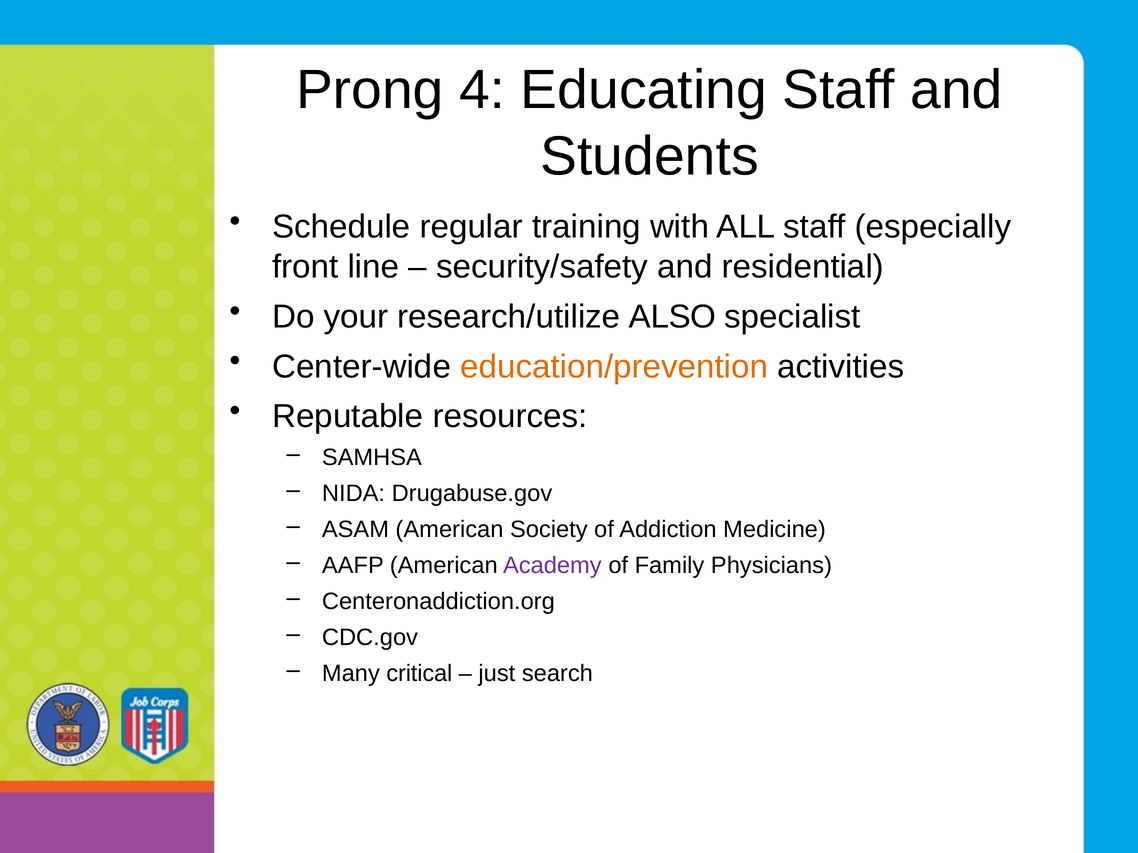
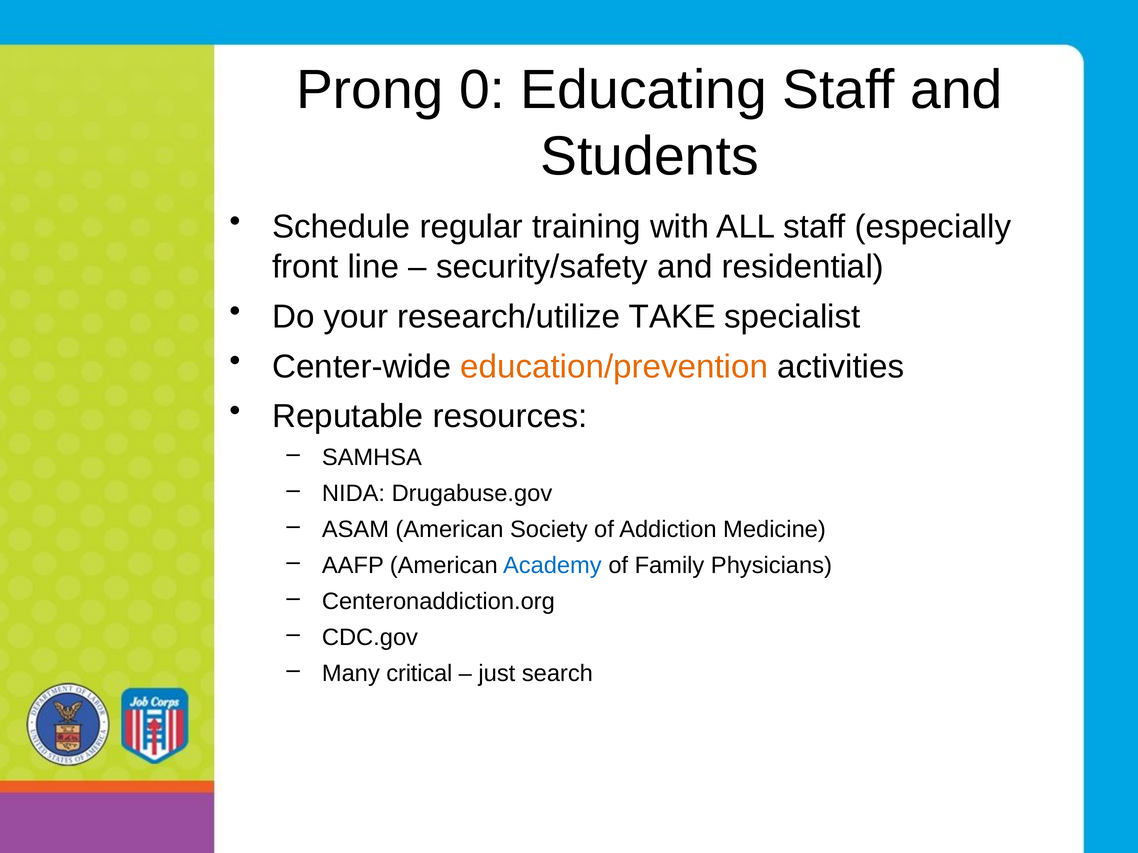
4: 4 -> 0 (482, 90)
ALSO: ALSO -> TAKE (672, 317)
Academy colour: purple -> blue (552, 566)
